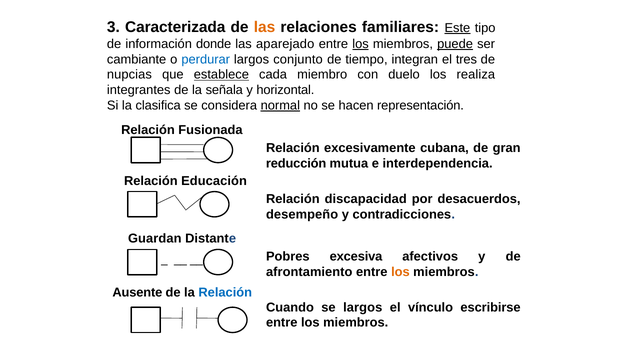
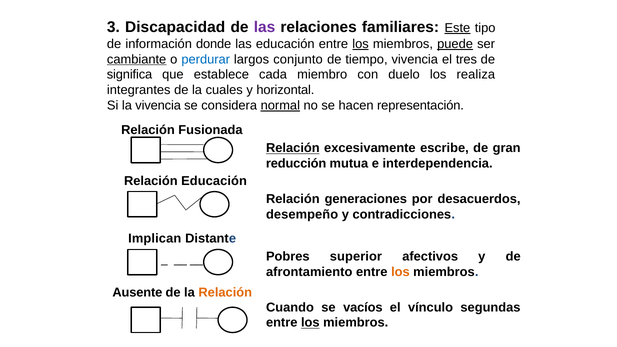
Caracterizada: Caracterizada -> Discapacidad (175, 27)
las colour: orange -> purple (265, 27)
las aparejado: aparejado -> educación (285, 44)
cambiante underline: none -> present (137, 59)
tiempo integran: integran -> vivencia (415, 59)
nupcias: nupcias -> significa (130, 75)
establece underline: present -> none (221, 75)
señala: señala -> cuales (224, 90)
la clasifica: clasifica -> vivencia (158, 106)
Relación underline: none -> present (293, 148)
cubana: cubana -> escribe (444, 148)
discapacidad: discapacidad -> generaciones (366, 199)
Guardan: Guardan -> Implican (155, 239)
excesiva: excesiva -> superior (356, 257)
Relación colour: blue -> orange (225, 293)
se largos: largos -> vacíos (363, 307)
escribirse: escribirse -> segundas (490, 307)
los underline: none -> present (310, 323)
